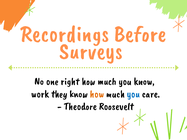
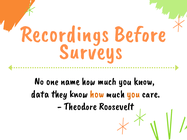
right: right -> name (70, 82)
work: work -> data (40, 94)
you colour: blue -> orange (133, 94)
